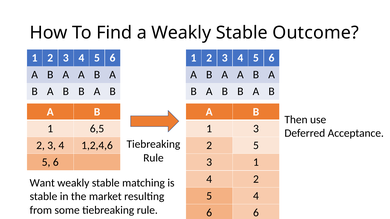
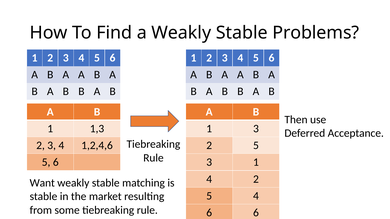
Outcome: Outcome -> Problems (316, 33)
6,5: 6,5 -> 1,3 (97, 129)
